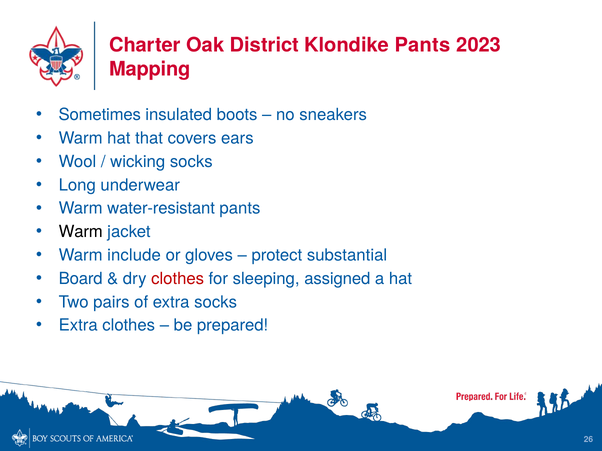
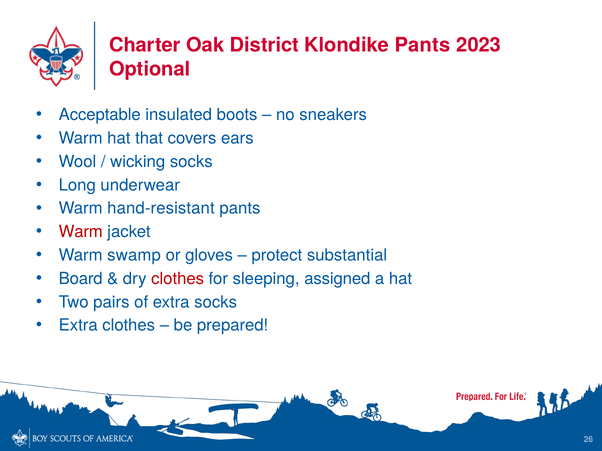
Mapping: Mapping -> Optional (150, 69)
Sometimes: Sometimes -> Acceptable (100, 115)
water-resistant: water-resistant -> hand-resistant (161, 209)
Warm colour: black -> red (81, 232)
include: include -> swamp (134, 256)
